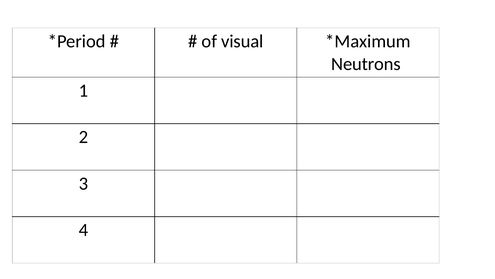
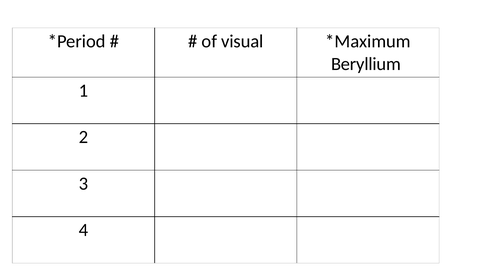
Neutrons: Neutrons -> Beryllium (366, 64)
